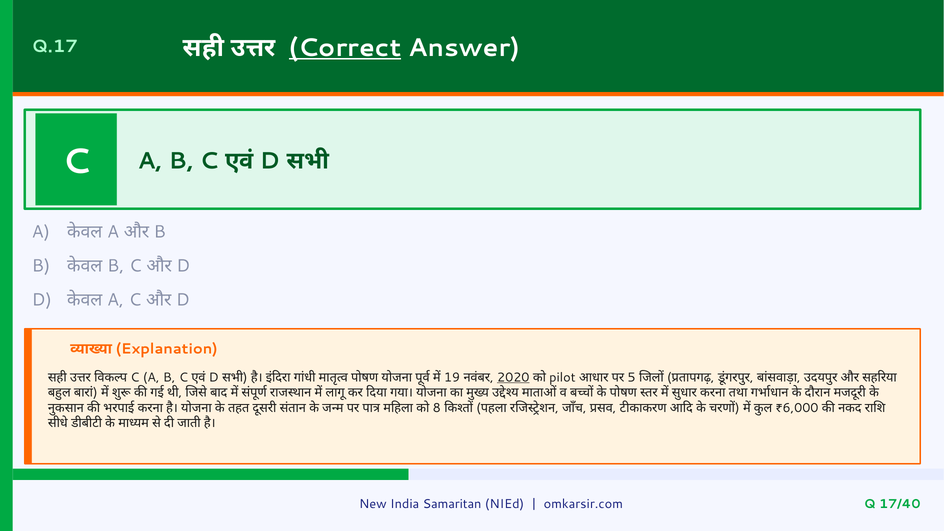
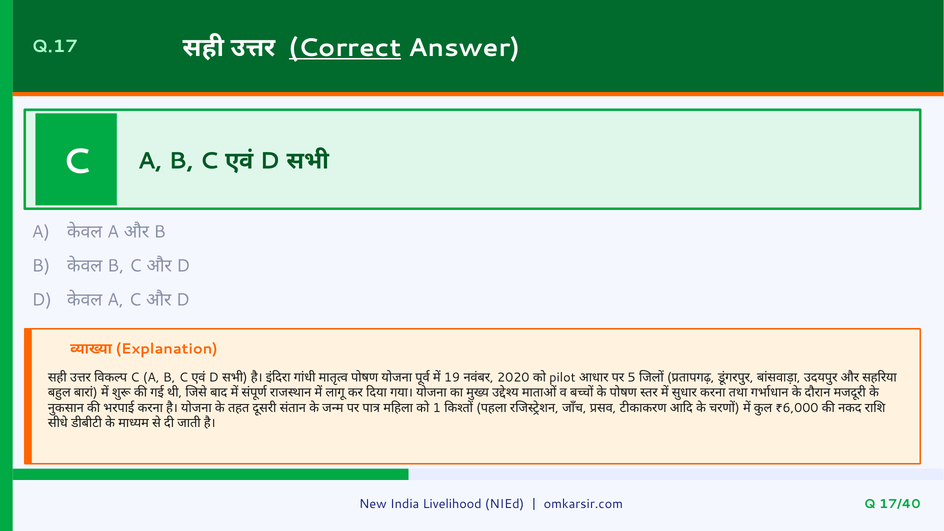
2020 underline: present -> none (513, 377)
8: 8 -> 1 (437, 408)
Samaritan: Samaritan -> Livelihood (452, 504)
